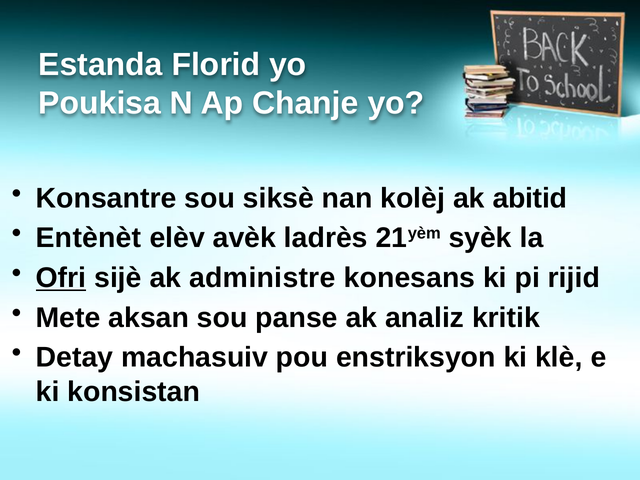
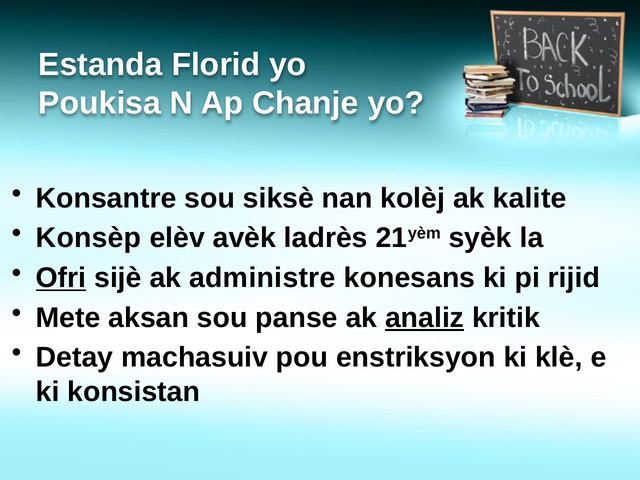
abitid: abitid -> kalite (530, 198)
Entènèt: Entènèt -> Konsèp (89, 238)
analiz underline: none -> present (425, 318)
